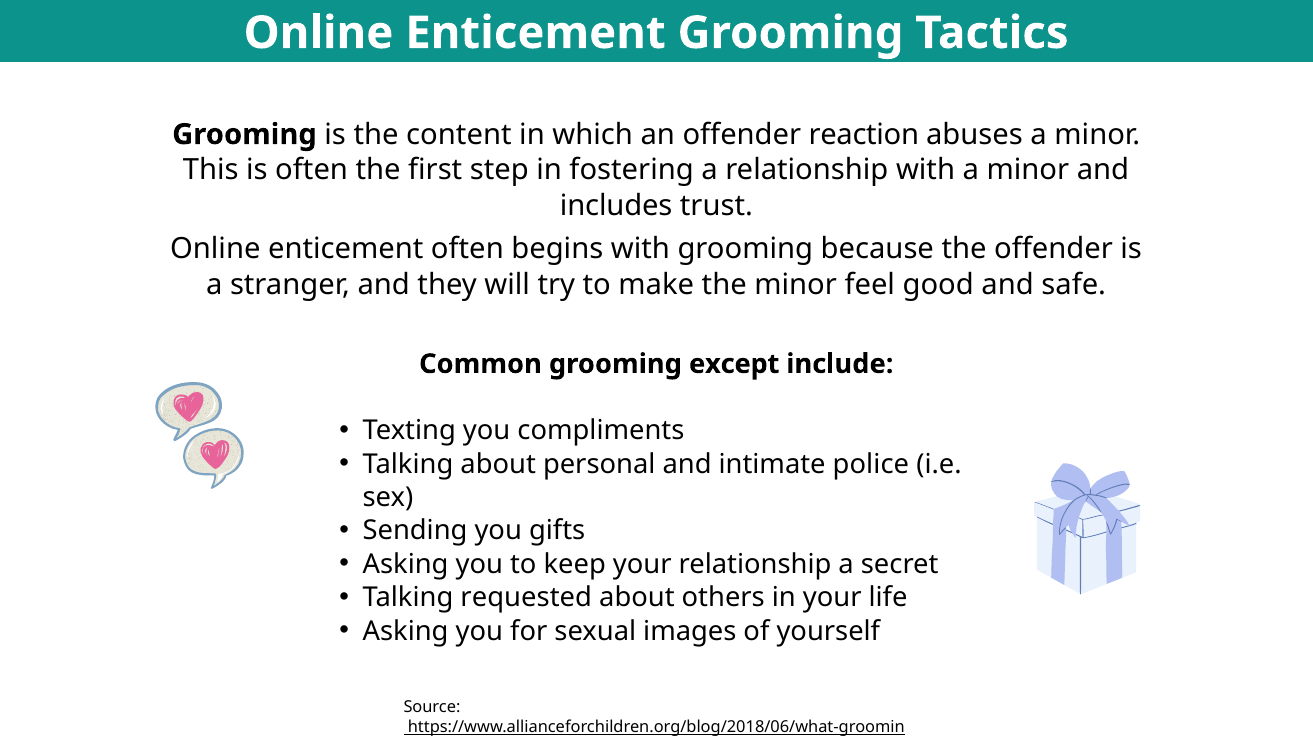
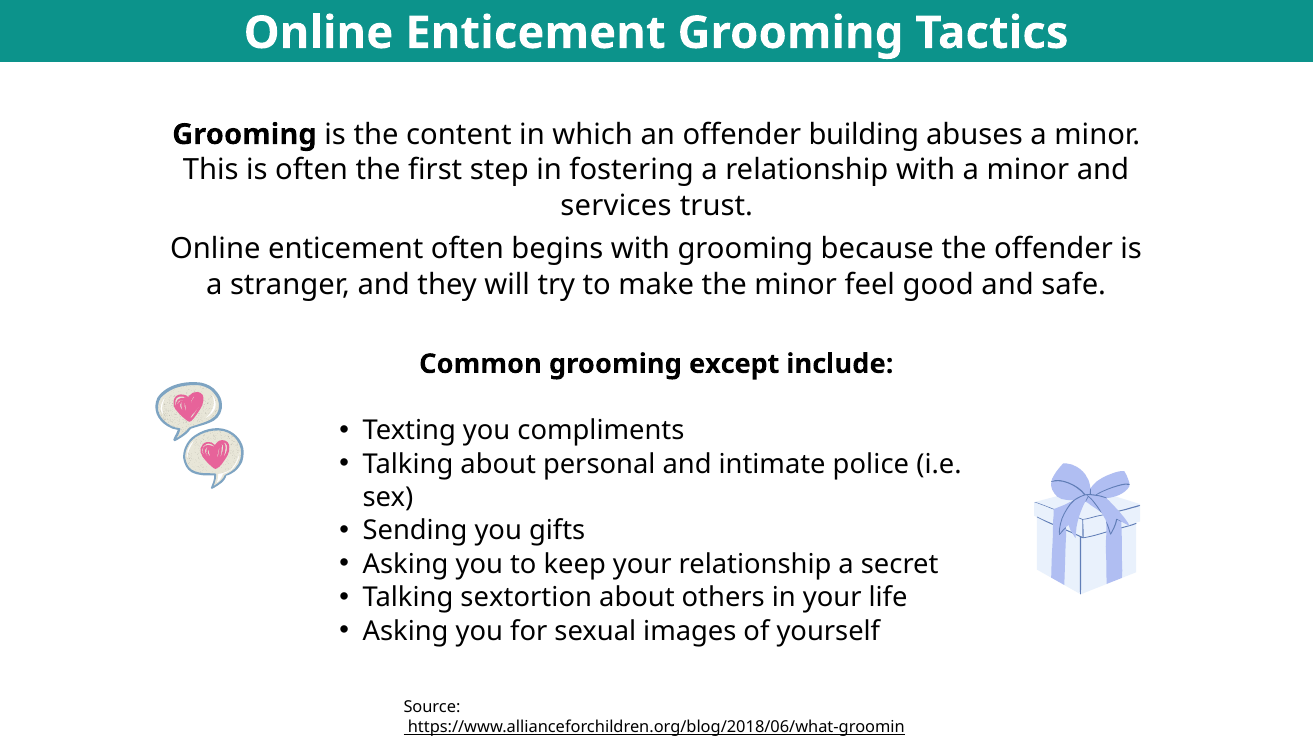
reaction: reaction -> building (864, 134)
includes: includes -> services (616, 206)
requested: requested -> sextortion (526, 597)
